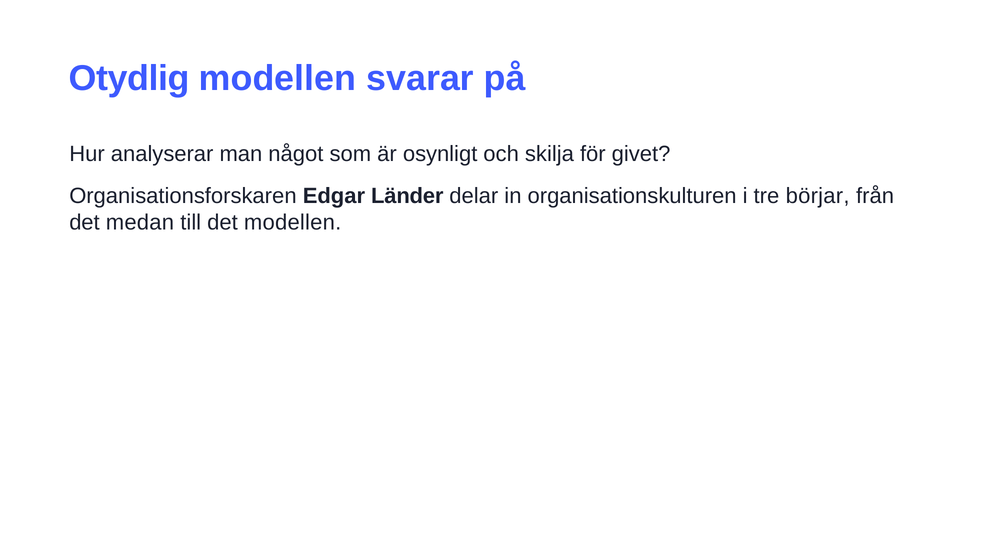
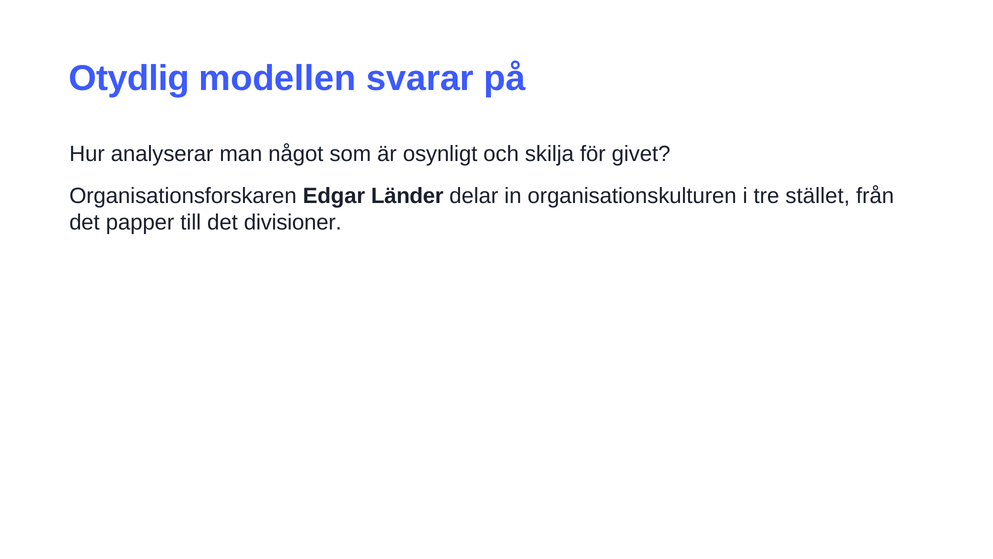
börjar: börjar -> stället (818, 196)
medan: medan -> papper (140, 222)
det modellen: modellen -> divisioner (293, 222)
